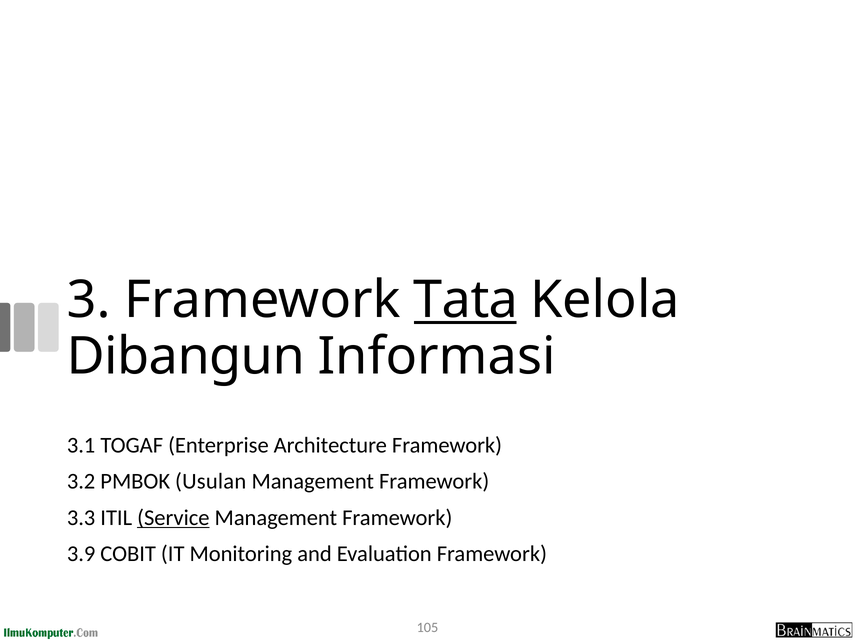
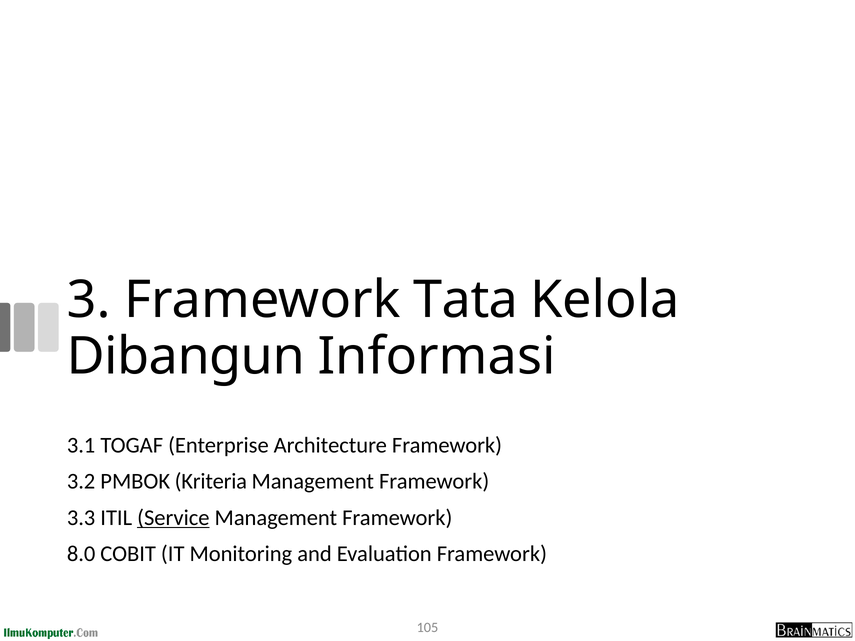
Tata underline: present -> none (466, 300)
Usulan: Usulan -> Kriteria (211, 482)
3.9: 3.9 -> 8.0 (81, 554)
